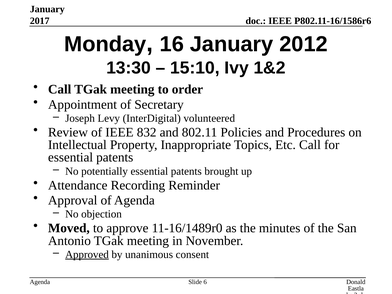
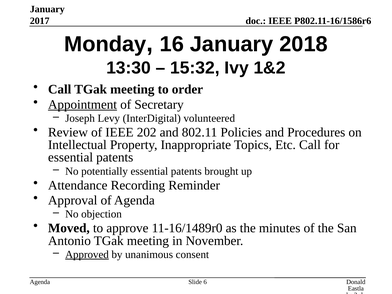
2012: 2012 -> 2018 (304, 44)
15:10: 15:10 -> 15:32 (195, 68)
Appointment underline: none -> present (83, 105)
832: 832 -> 202 (147, 132)
